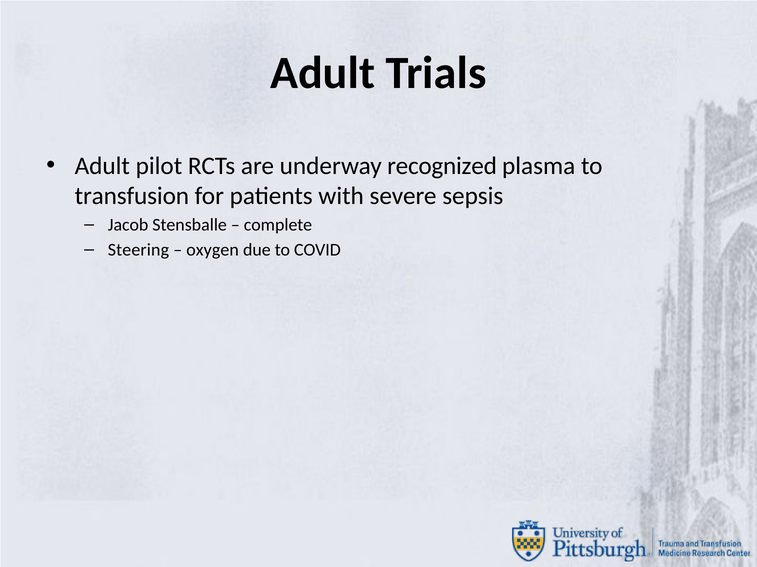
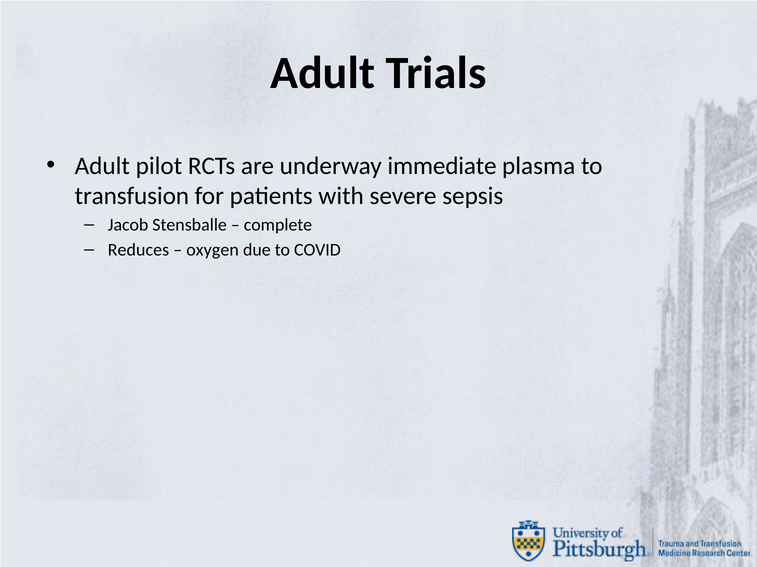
recognized: recognized -> immediate (442, 166)
Steering: Steering -> Reduces (138, 250)
